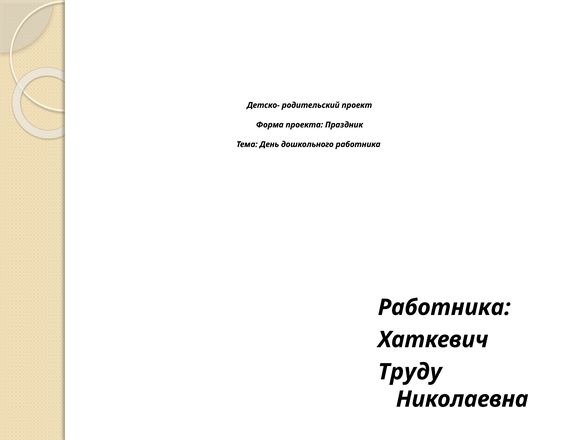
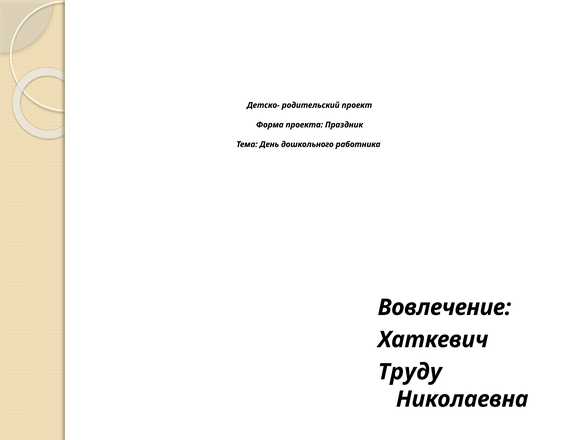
Работника: Работника -> Вовлечение (444, 307)
